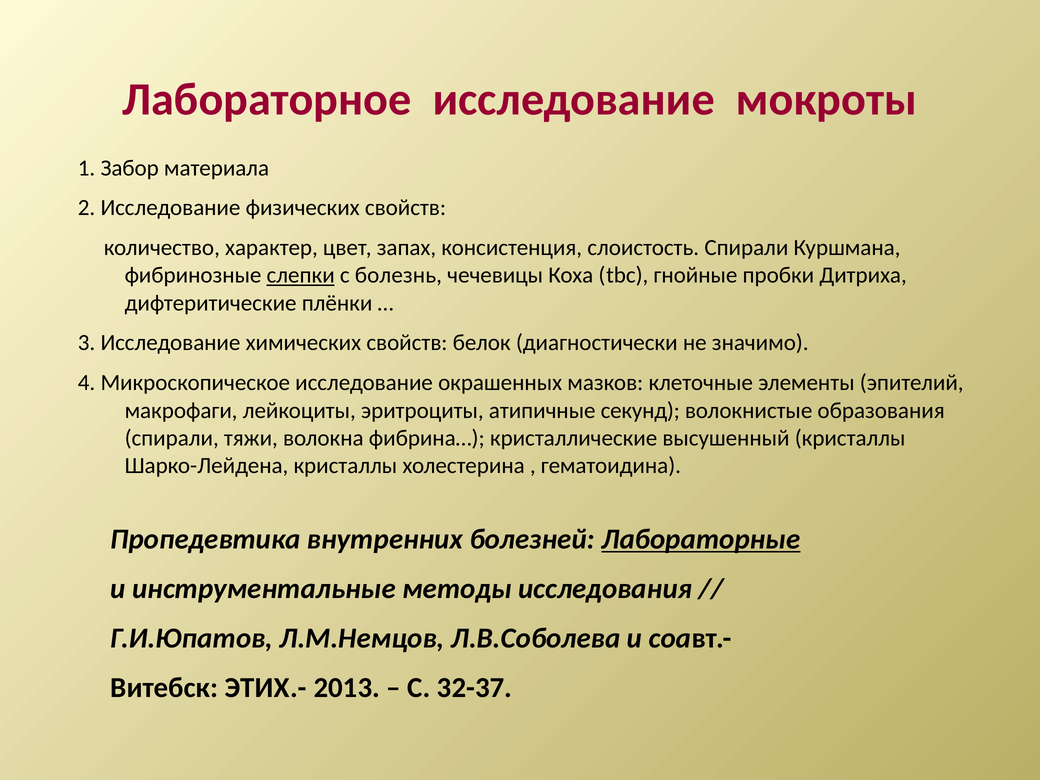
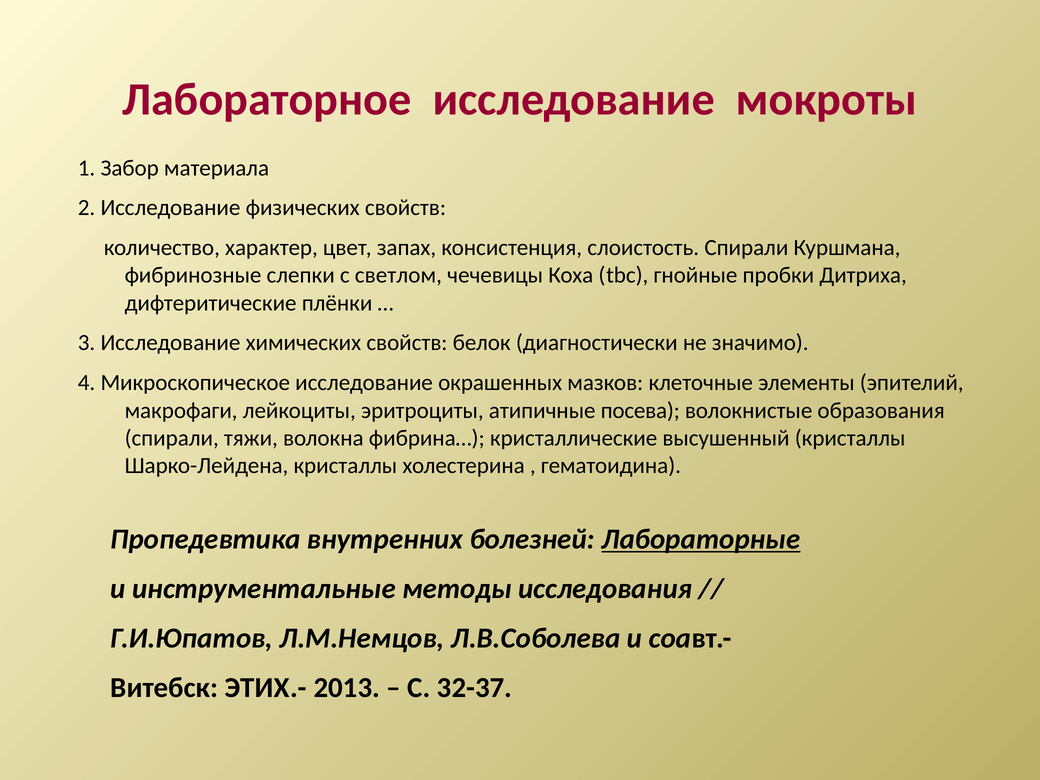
слепки underline: present -> none (301, 275)
болезнь: болезнь -> светлом (398, 275)
секунд: секунд -> посева (640, 410)
